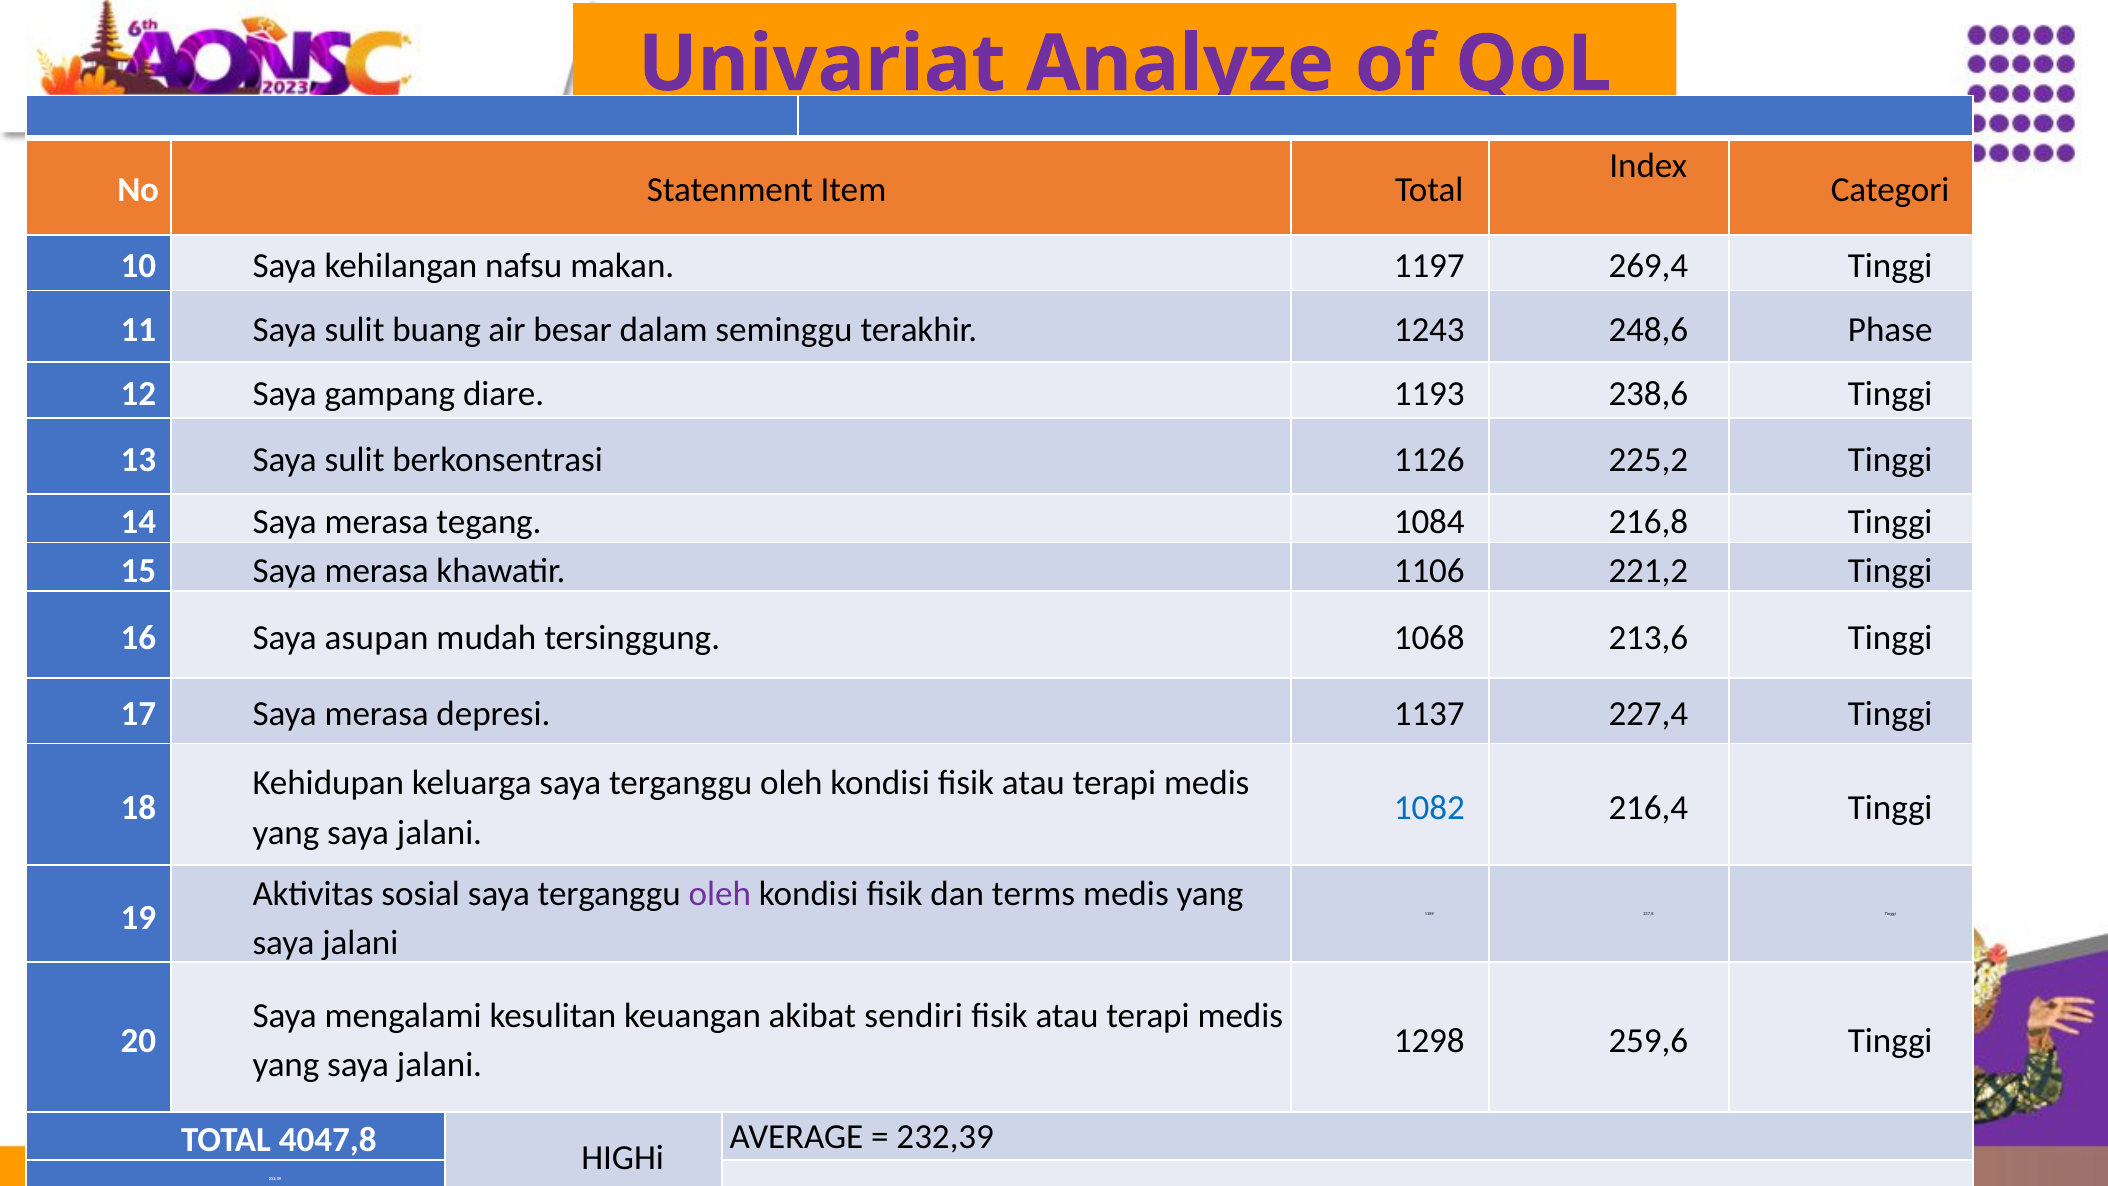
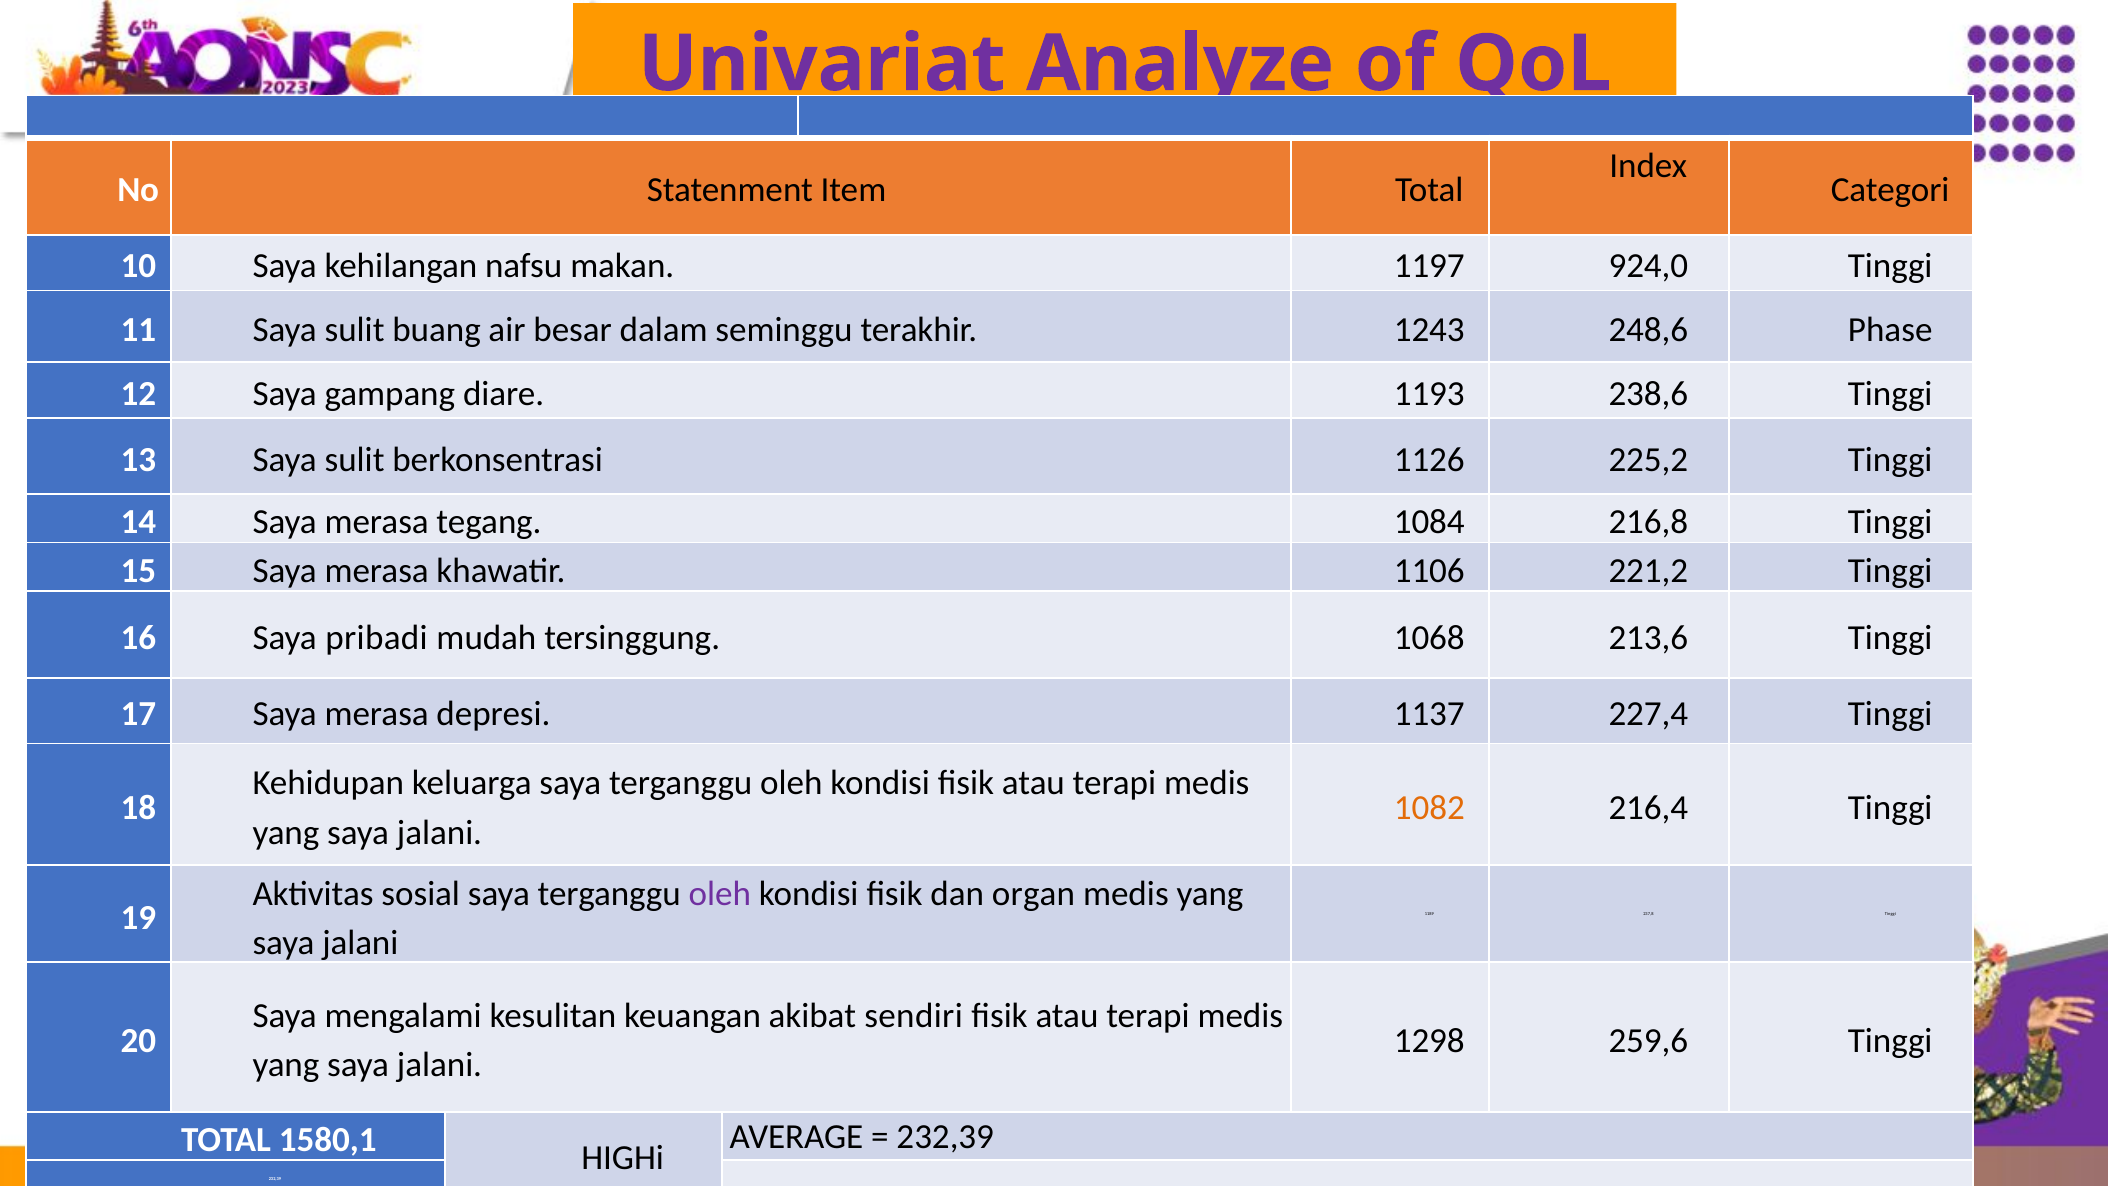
269,4: 269,4 -> 924,0 (1648, 266)
asupan: asupan -> pribadi (377, 638)
1082 colour: blue -> orange (1429, 808)
terms: terms -> organ (1034, 893)
4047,8: 4047,8 -> 1580,1 (328, 1140)
